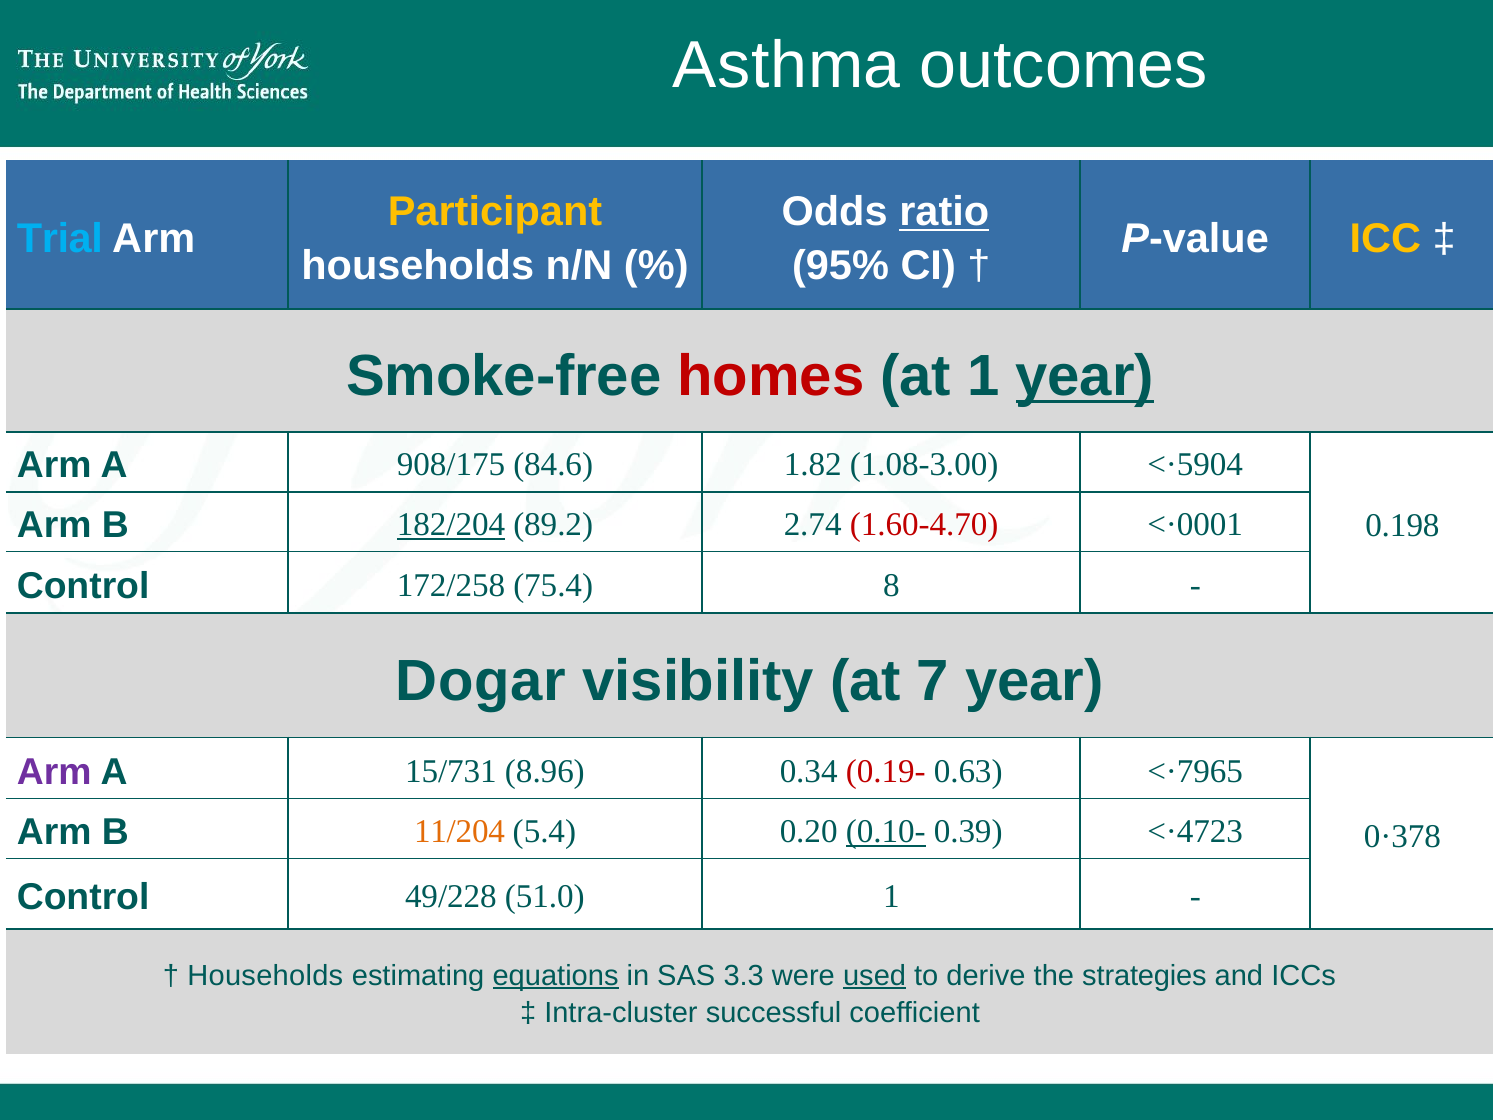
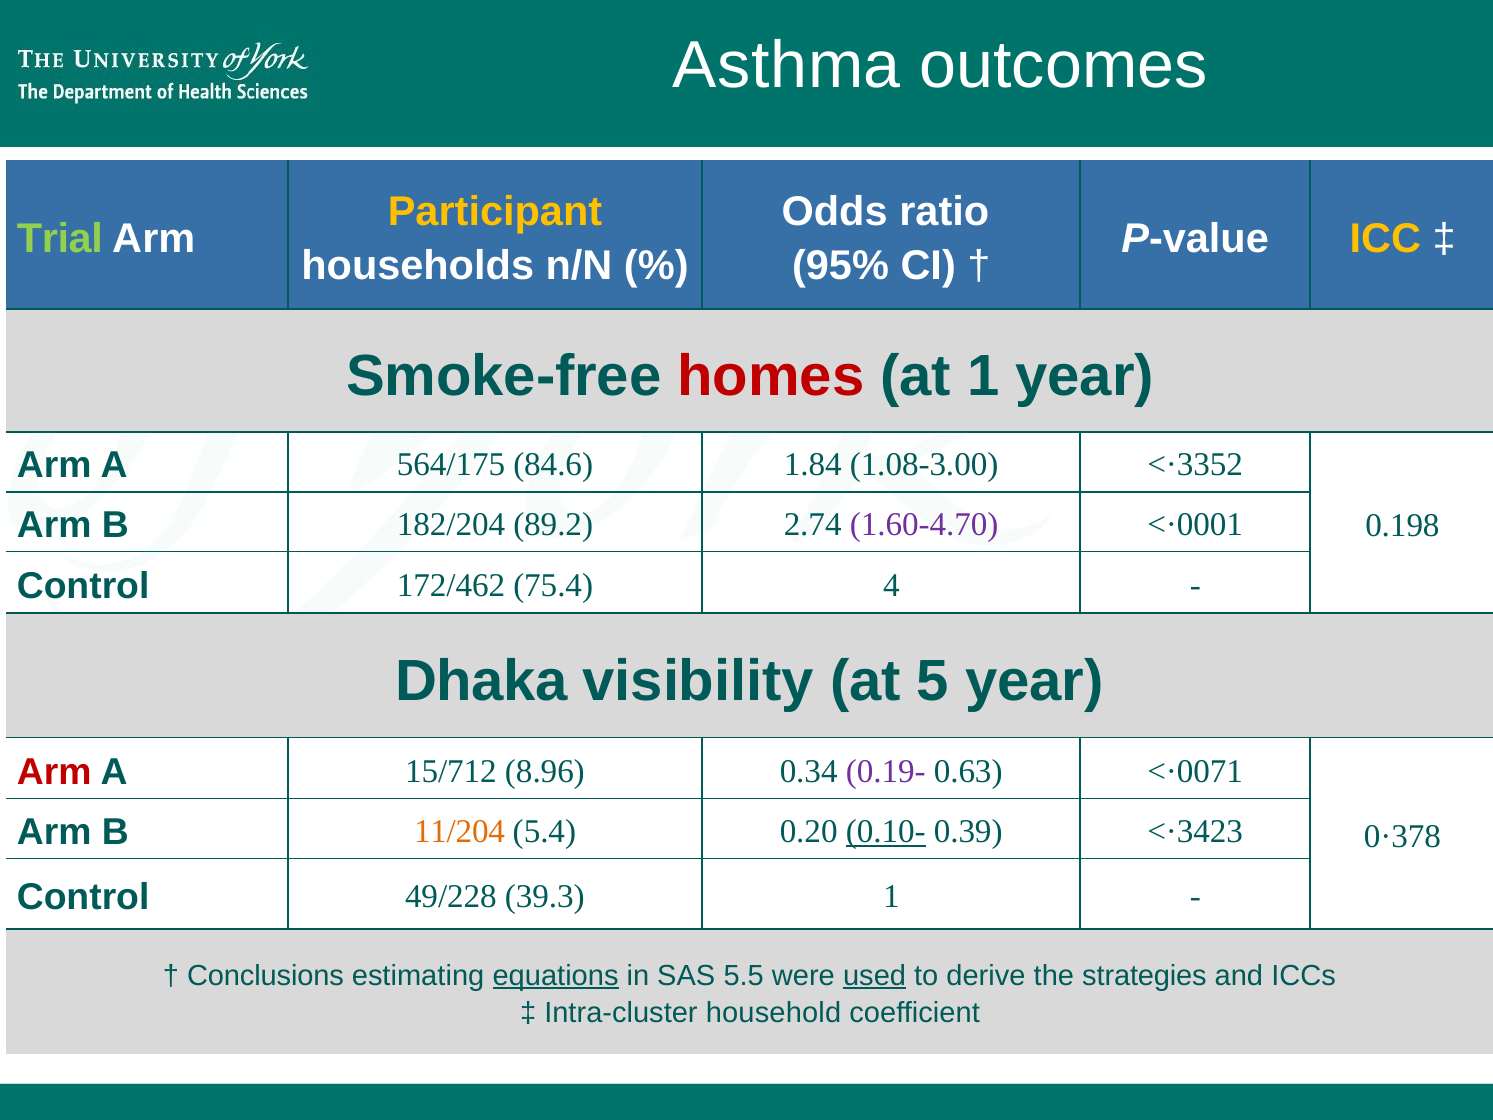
ratio underline: present -> none (944, 212)
Trial colour: light blue -> light green (60, 239)
year underline: present -> none (1085, 376)
908/175: 908/175 -> 564/175 (451, 465)
1.82: 1.82 -> 1.84 (813, 465)
<·5904: <·5904 -> <·3352 (1195, 465)
182/204 underline: present -> none (451, 524)
1.60-4.70 colour: red -> purple (924, 524)
172/258: 172/258 -> 172/462 (451, 585)
8: 8 -> 4 (891, 585)
Dogar: Dogar -> Dhaka (481, 681)
7: 7 -> 5 (933, 681)
Arm colour: purple -> red (54, 772)
15/731: 15/731 -> 15/712 (451, 771)
0.19- colour: red -> purple (886, 771)
<·7965: <·7965 -> <·0071 (1195, 771)
<·4723: <·4723 -> <·3423 (1195, 831)
51.0: 51.0 -> 39.3 (545, 897)
Households: Households -> Conclusions (266, 975)
3.3: 3.3 -> 5.5 (744, 975)
successful: successful -> household (774, 1013)
